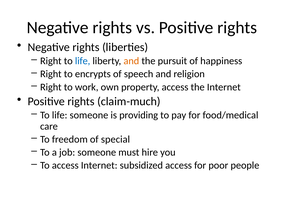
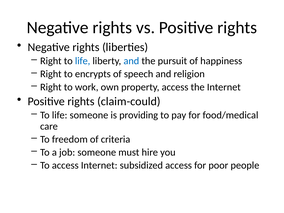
and colour: orange -> blue (131, 61)
claim-much: claim-much -> claim-could (129, 101)
special: special -> criteria (116, 139)
